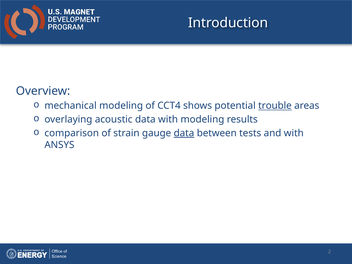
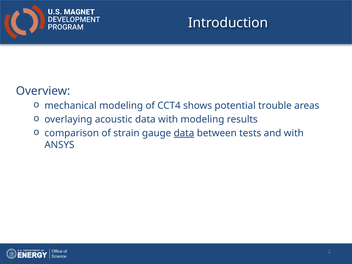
trouble underline: present -> none (275, 106)
